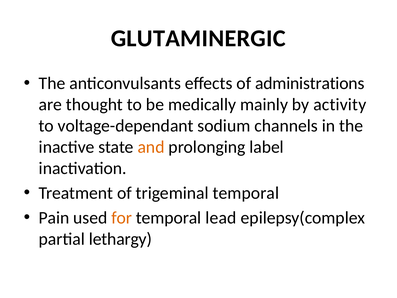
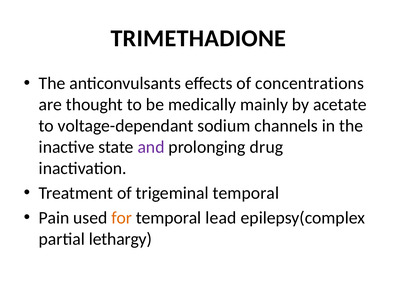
GLUTAMINERGIC: GLUTAMINERGIC -> TRIMETHADIONE (198, 38)
administrations: administrations -> concentrations (310, 83)
activity: activity -> acetate (340, 104)
and colour: orange -> purple (151, 147)
label: label -> drug (266, 147)
